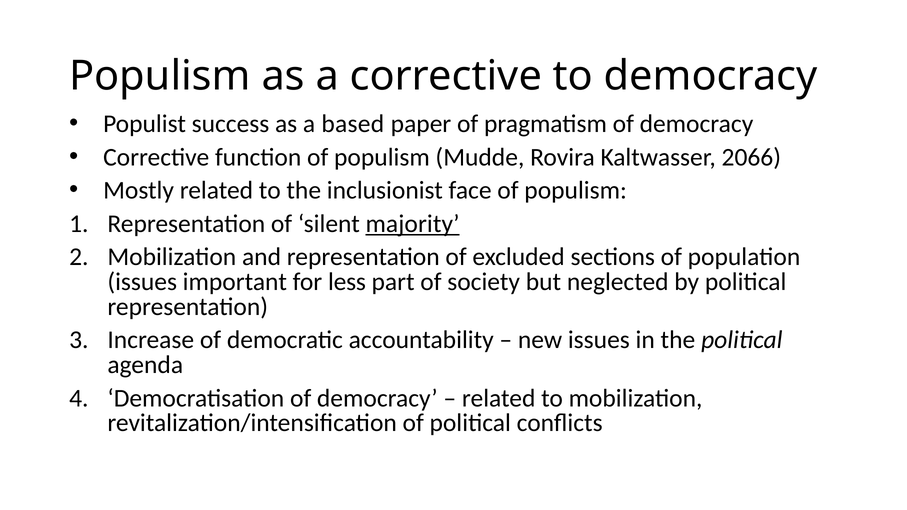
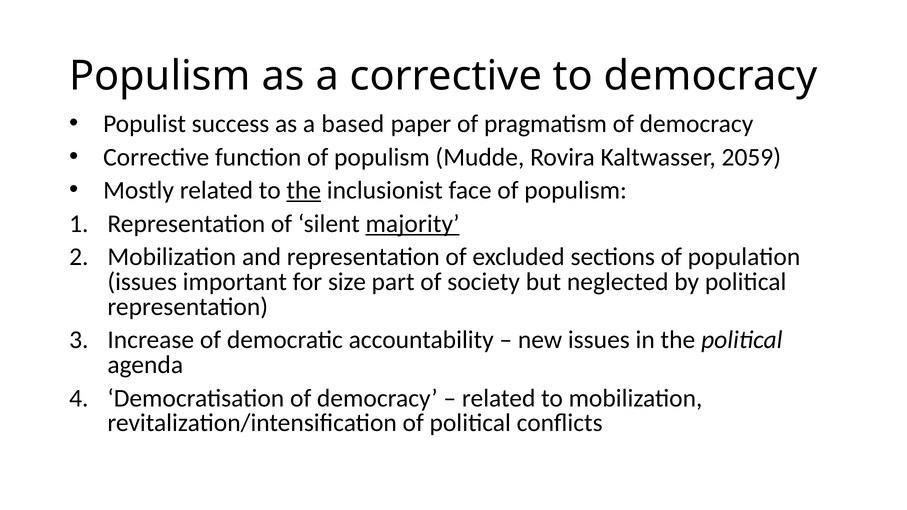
2066: 2066 -> 2059 (751, 157)
the underline: none -> present (304, 191)
less: less -> size (347, 282)
